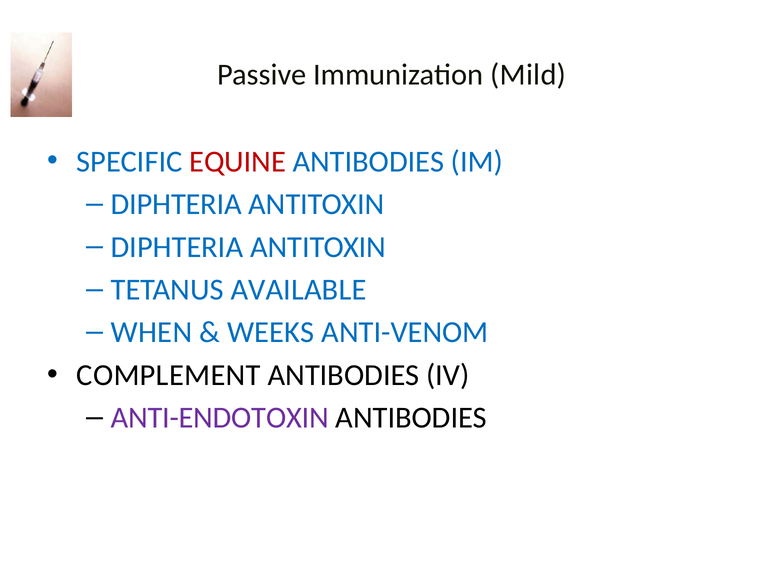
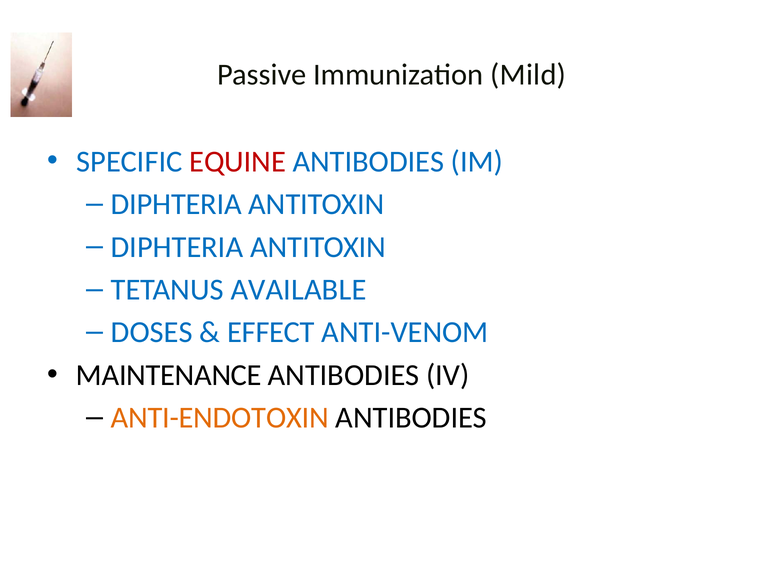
WHEN: WHEN -> DOSES (152, 332)
WEEKS: WEEKS -> EFFECT (271, 332)
COMPLEMENT: COMPLEMENT -> MAINTENANCE (169, 375)
ANTI-ENDOTOXIN colour: purple -> orange (220, 418)
